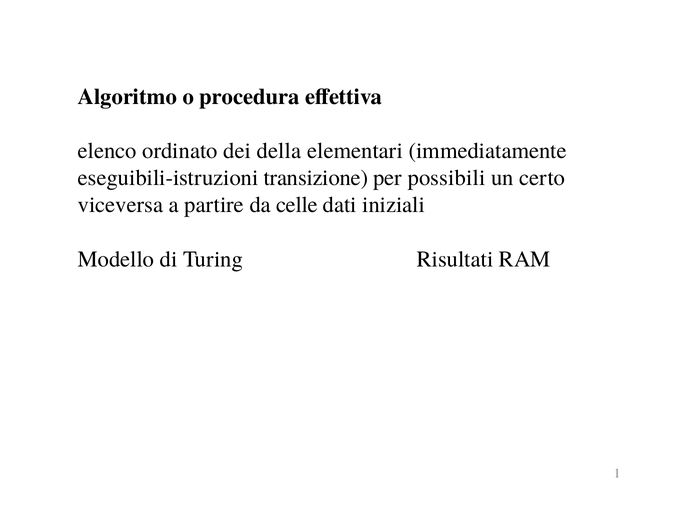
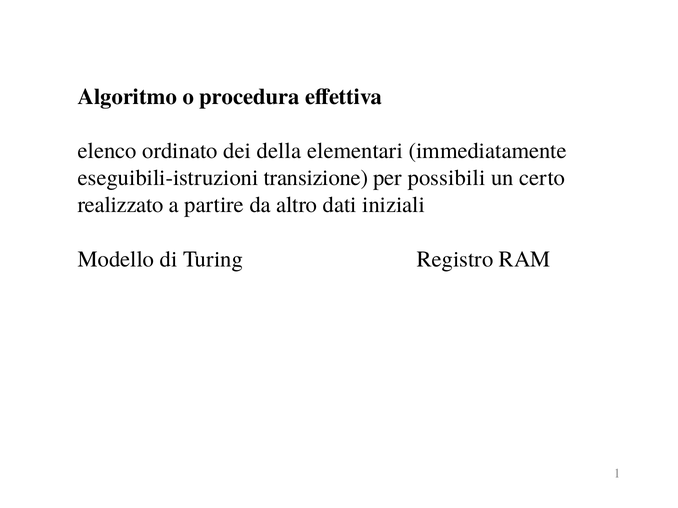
viceversa: viceversa -> realizzato (121, 205)
celle: celle -> altro (297, 205)
Risultati: Risultati -> Registro (455, 259)
